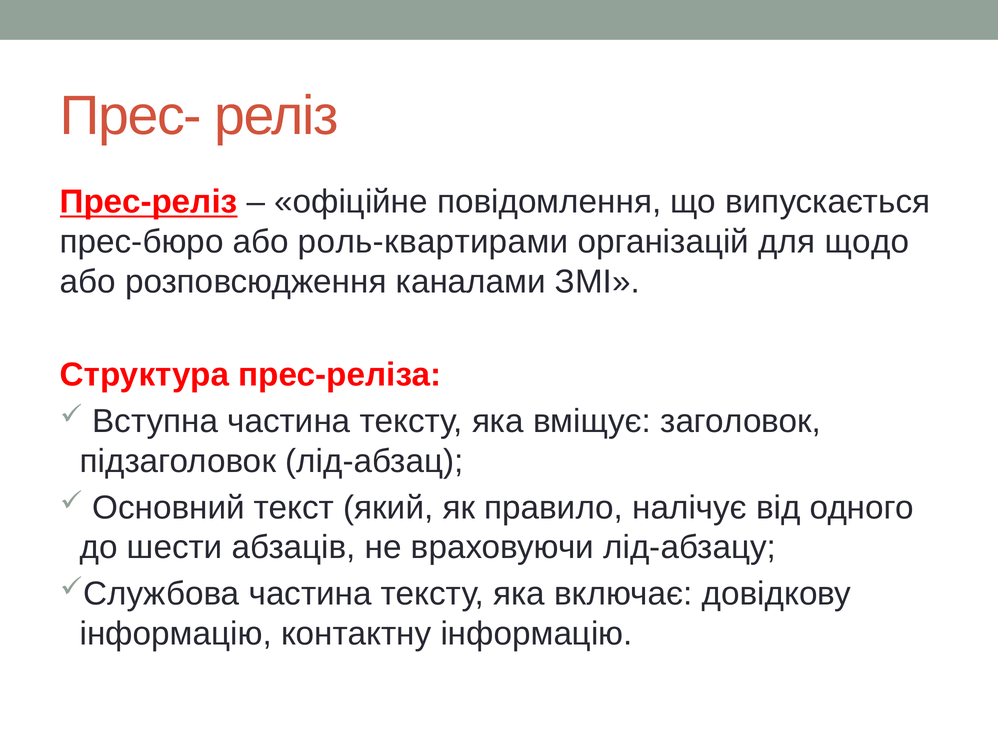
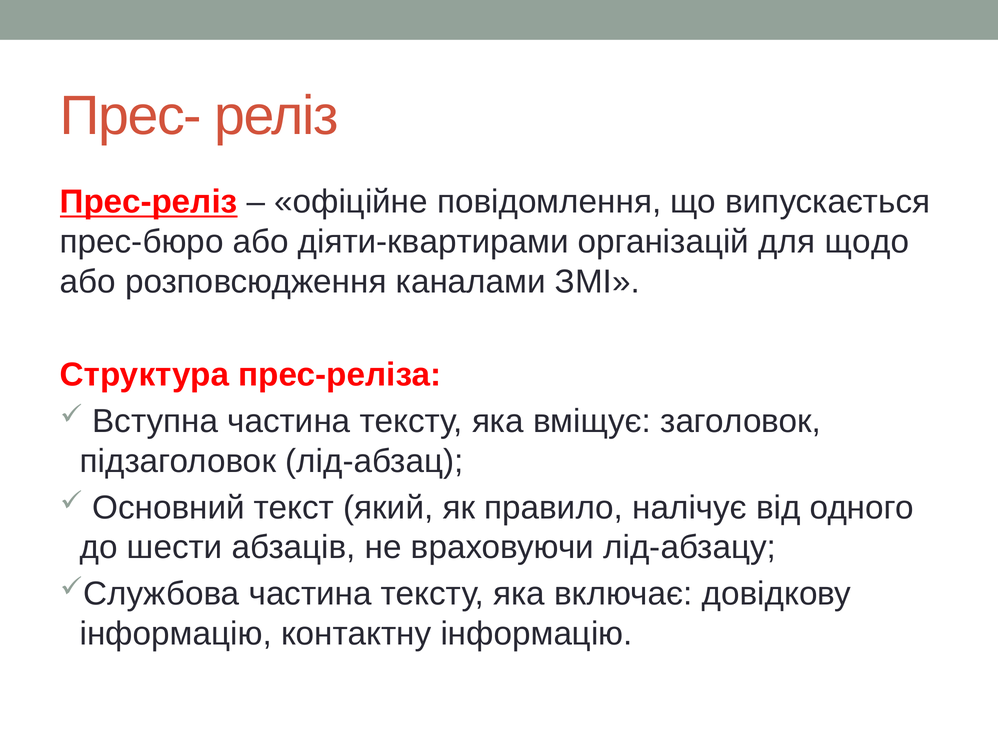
роль-квартирами: роль-квартирами -> діяти-квартирами (433, 242)
